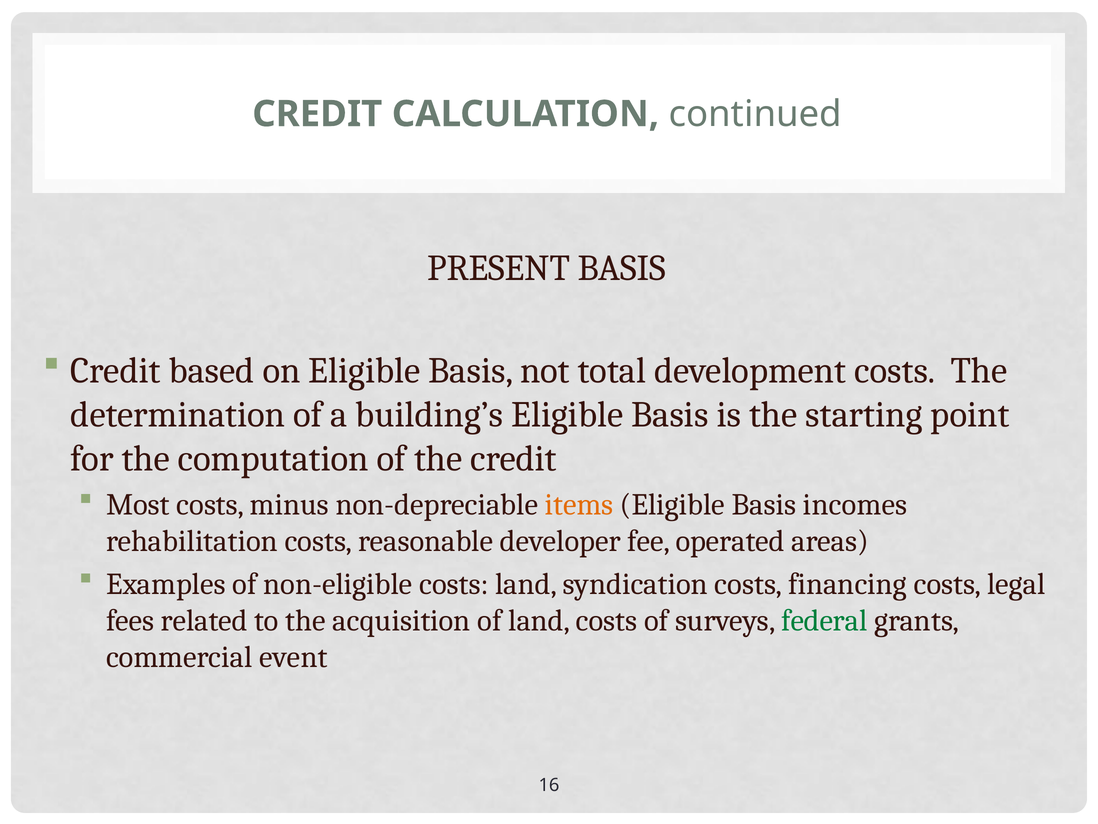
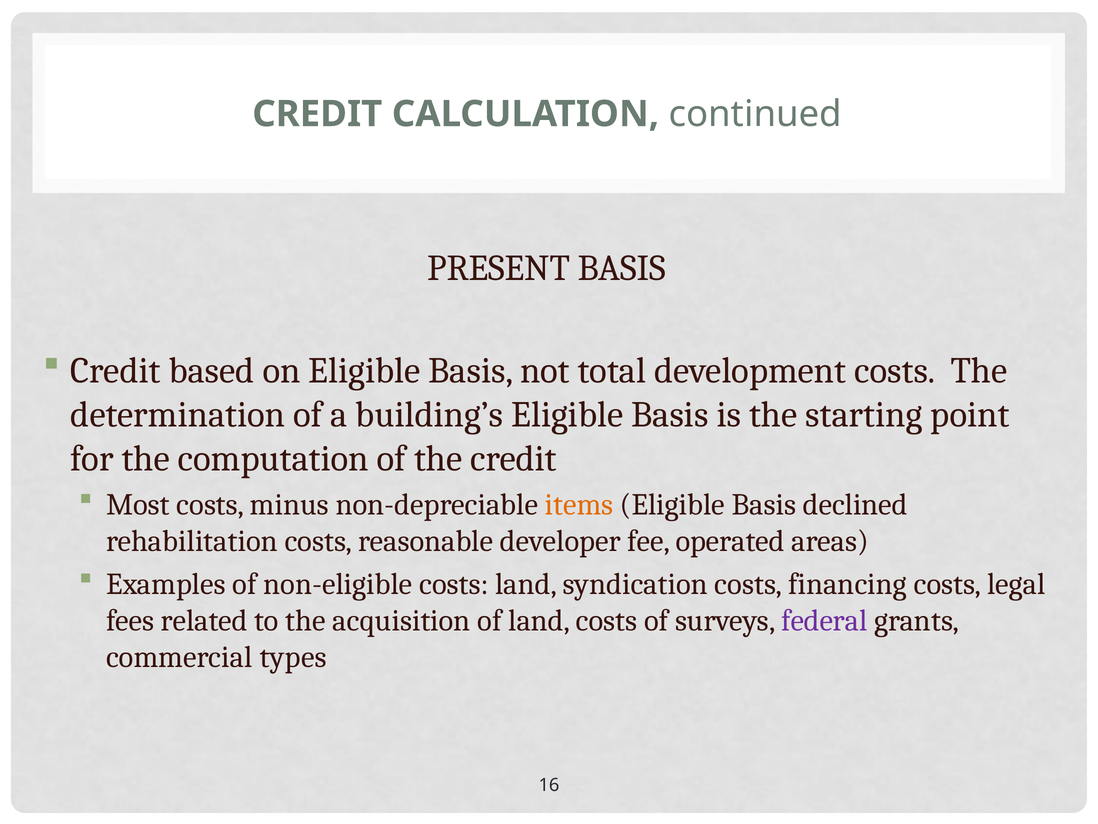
incomes: incomes -> declined (855, 504)
federal colour: green -> purple (824, 620)
event: event -> types (293, 657)
